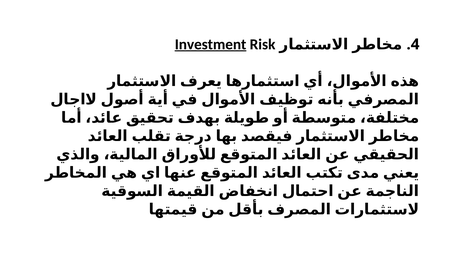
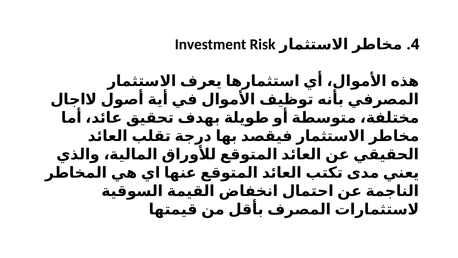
Investment underline: present -> none (211, 44)
